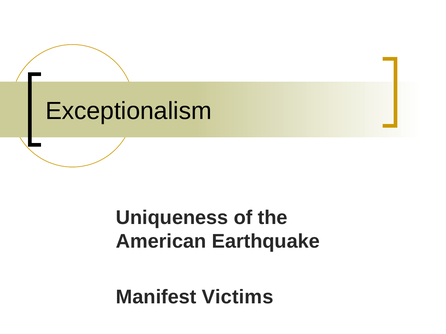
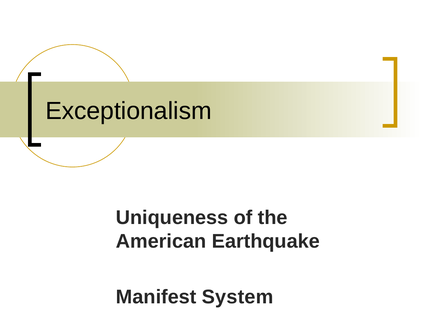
Victims: Victims -> System (238, 297)
